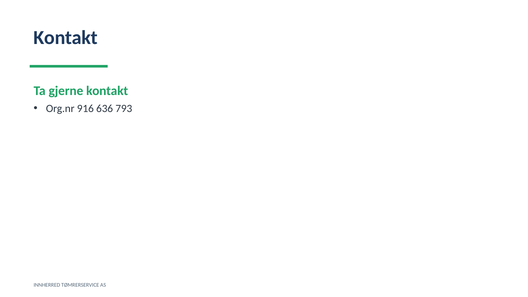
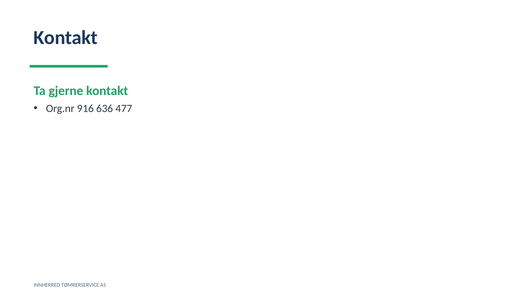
793: 793 -> 477 (124, 109)
